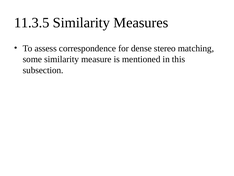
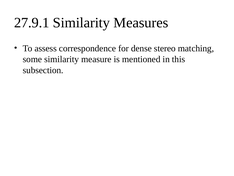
11.3.5: 11.3.5 -> 27.9.1 (32, 23)
